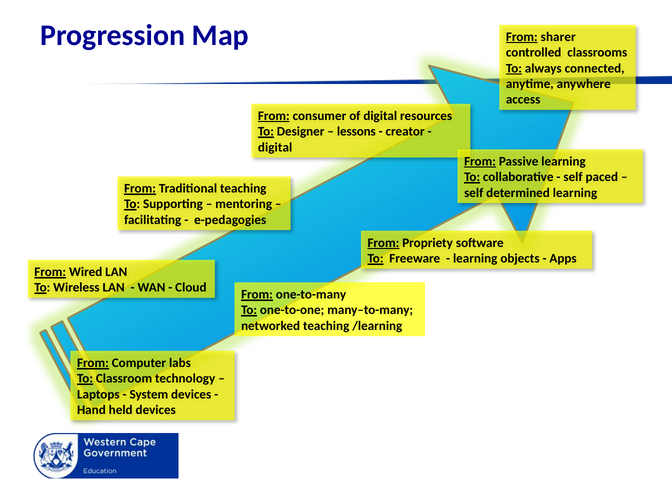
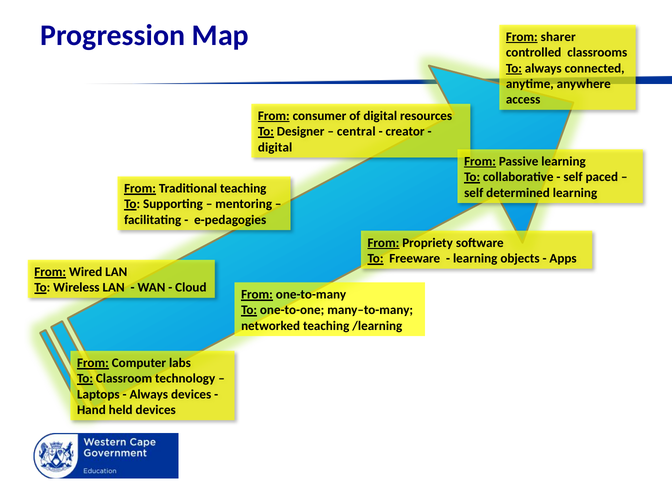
lessons: lessons -> central (356, 132)
System: System -> Always (149, 394)
